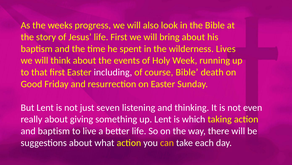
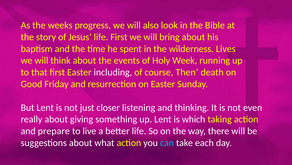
course Bible: Bible -> Then (187, 72)
seven: seven -> closer (108, 107)
and baptism: baptism -> prepare (54, 131)
can colour: yellow -> light blue (167, 142)
